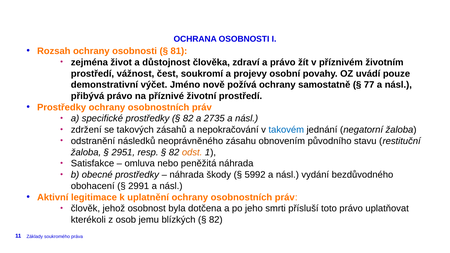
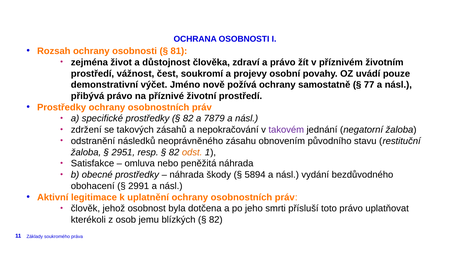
2735: 2735 -> 7879 (214, 119)
takovém colour: blue -> purple (286, 130)
5992: 5992 -> 5894 (255, 175)
